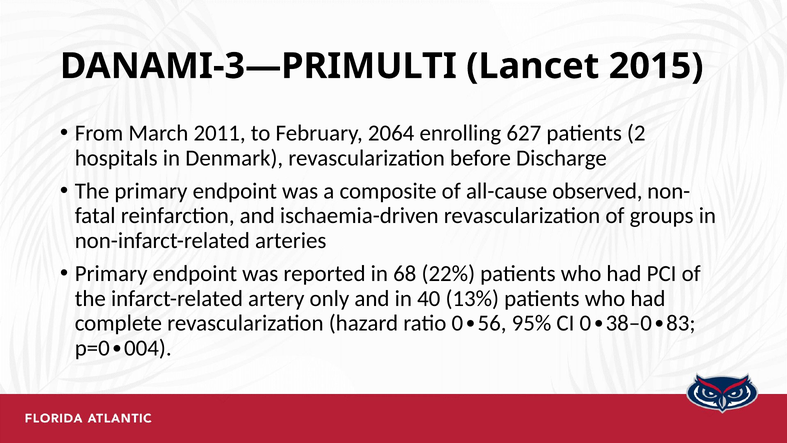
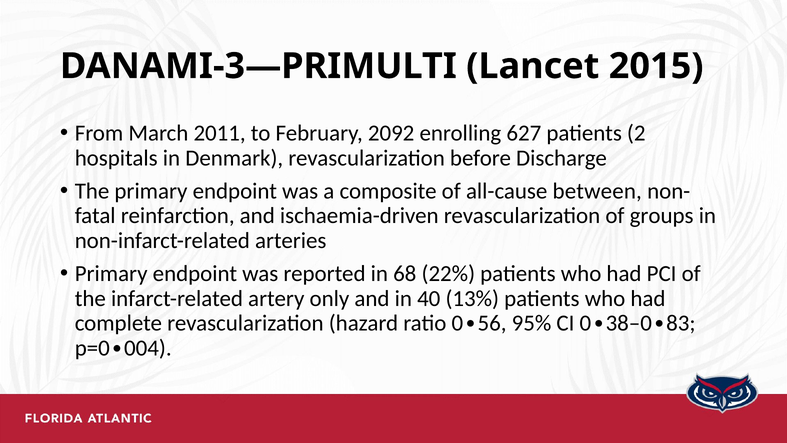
2064: 2064 -> 2092 (391, 133)
observed: observed -> between (597, 191)
